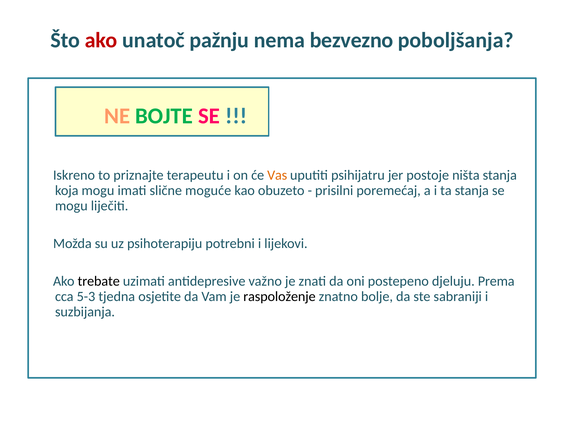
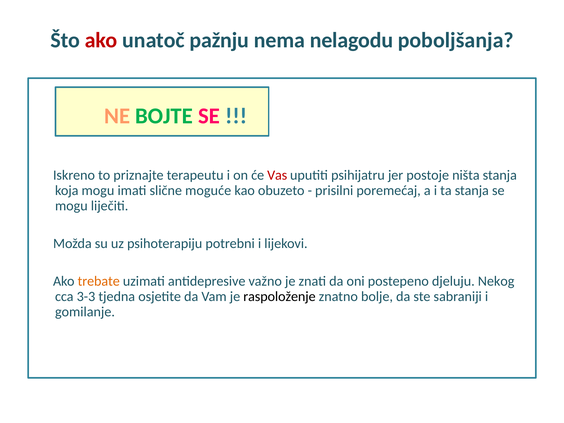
bezvezno: bezvezno -> nelagodu (352, 40)
Vas colour: orange -> red (277, 175)
trebate colour: black -> orange (99, 281)
Prema: Prema -> Nekog (496, 281)
5-3: 5-3 -> 3-3 (86, 297)
suzbijanja: suzbijanja -> gomilanje (85, 312)
